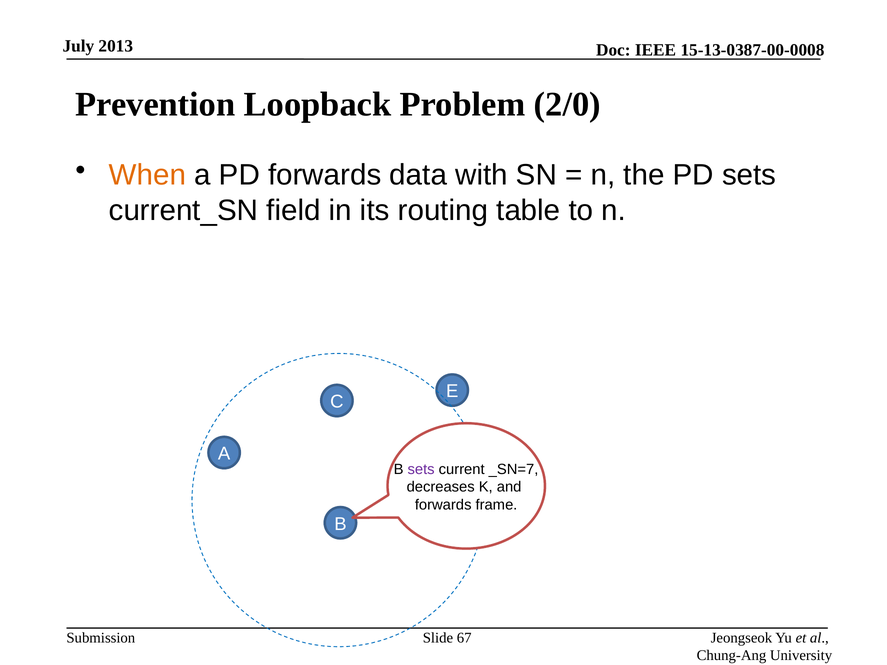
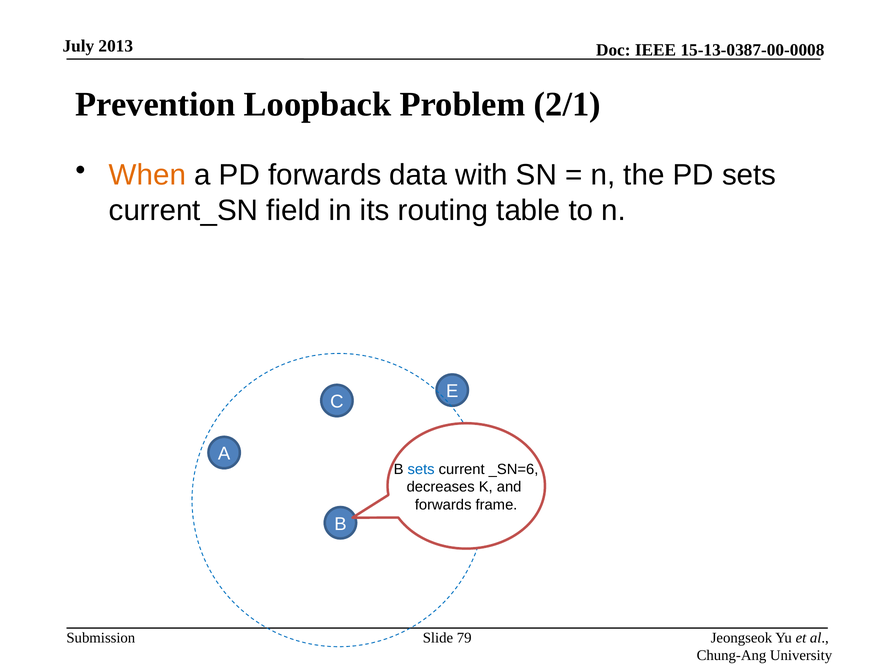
2/0: 2/0 -> 2/1 (567, 104)
sets colour: purple -> blue (421, 469)
_SN=7: _SN=7 -> _SN=6 (514, 469)
67: 67 -> 79 (464, 638)
